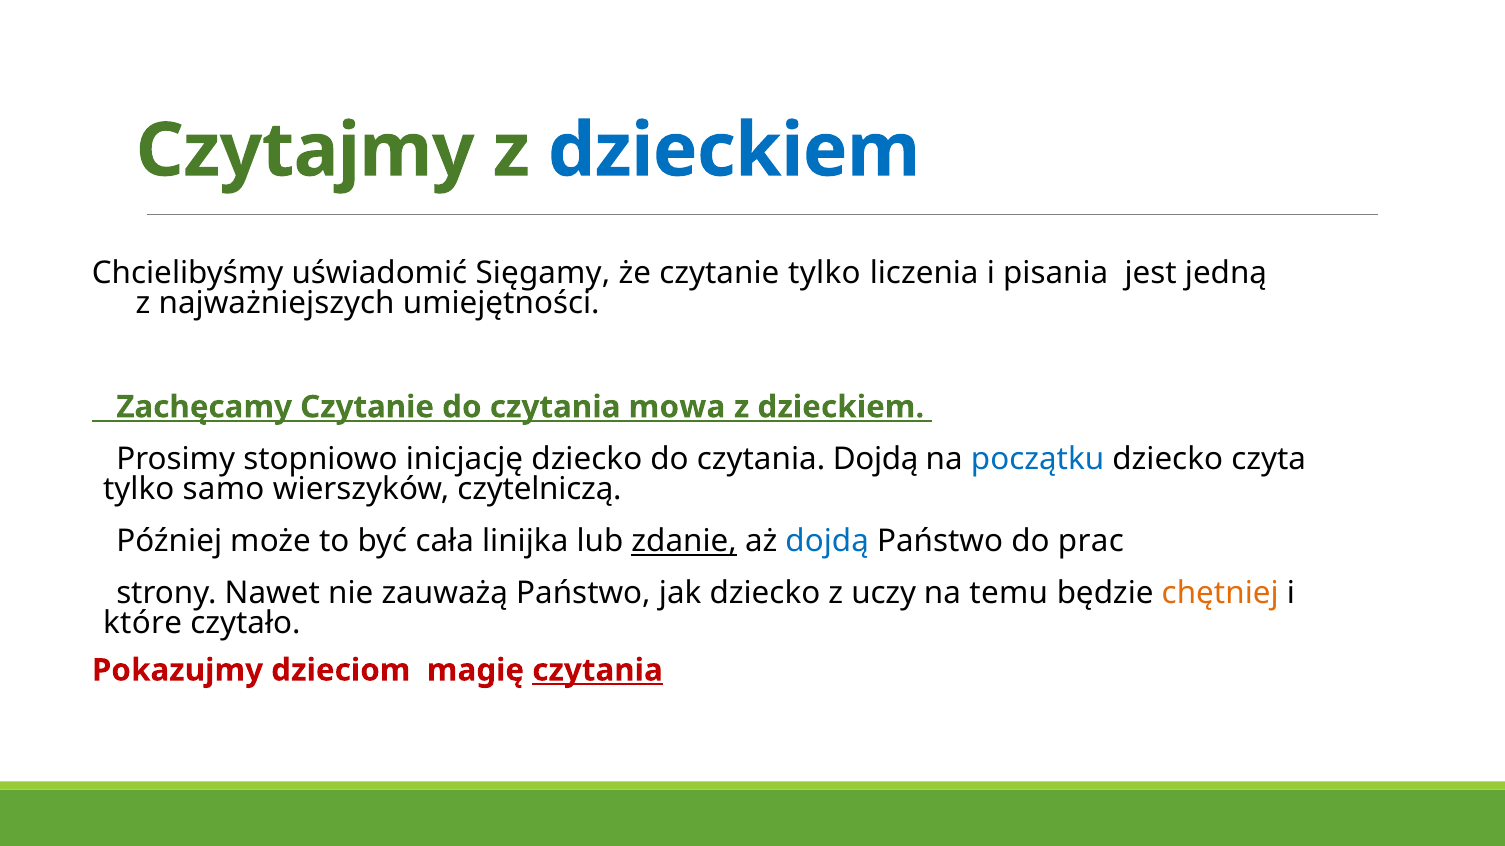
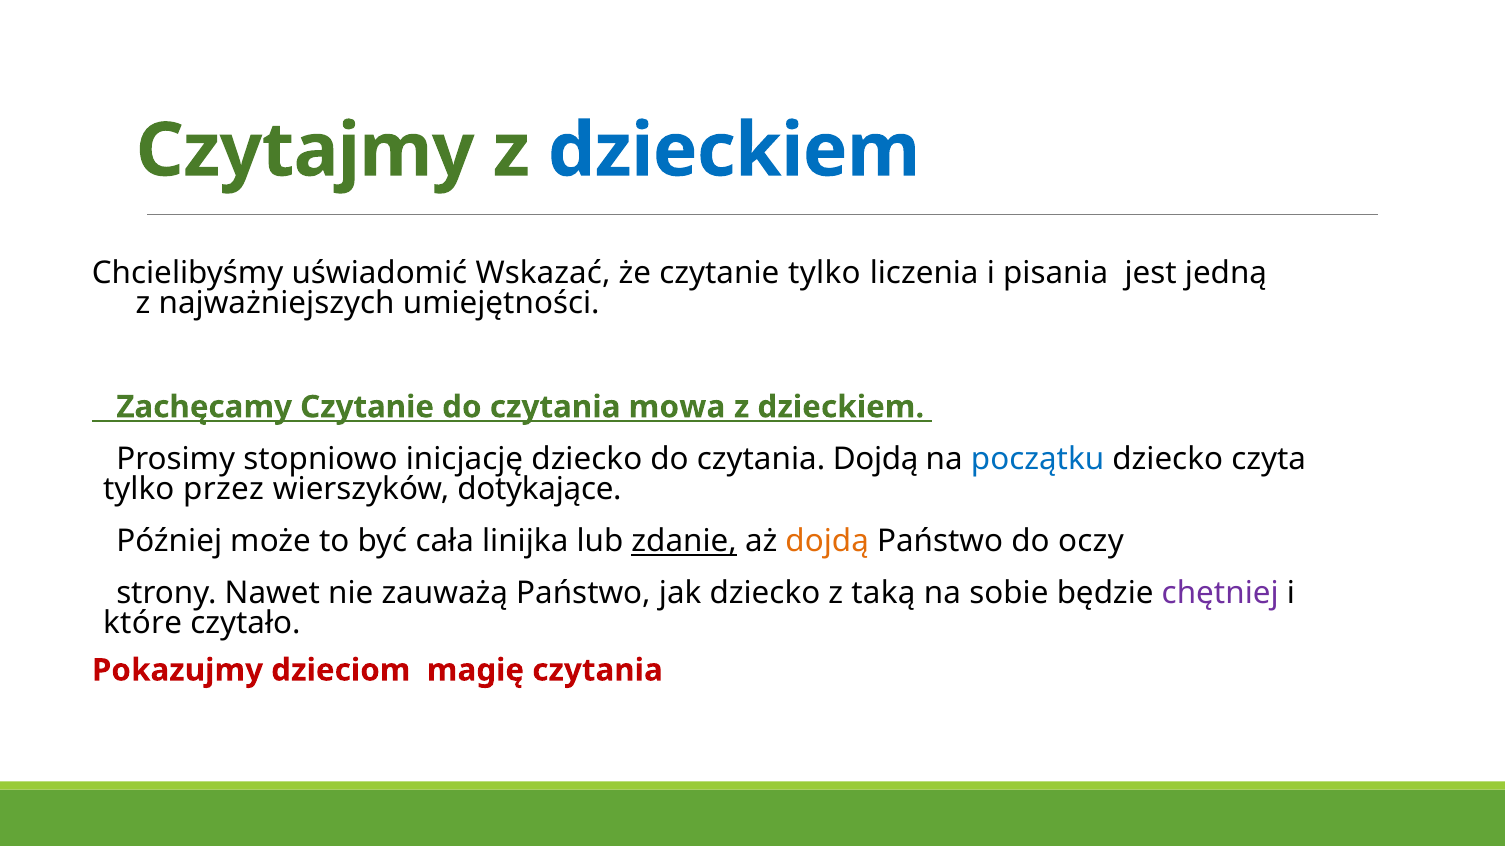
Sięgamy: Sięgamy -> Wskazać (543, 273)
samo: samo -> przez (224, 489)
czytelniczą: czytelniczą -> dotykające (540, 489)
dojdą colour: blue -> orange (827, 542)
prac: prac -> oczy (1091, 542)
uczy: uczy -> taką (883, 594)
temu: temu -> sobie (1009, 594)
chętniej colour: orange -> purple (1220, 594)
czytania underline: present -> none (598, 671)
